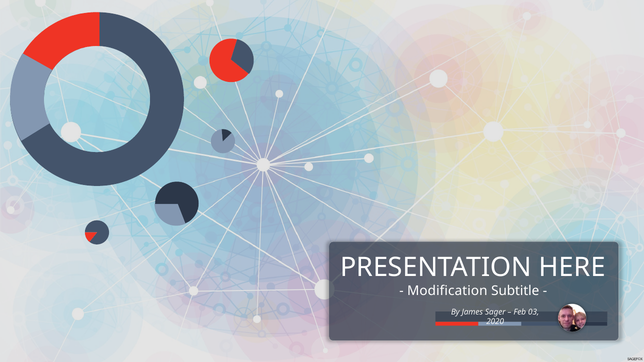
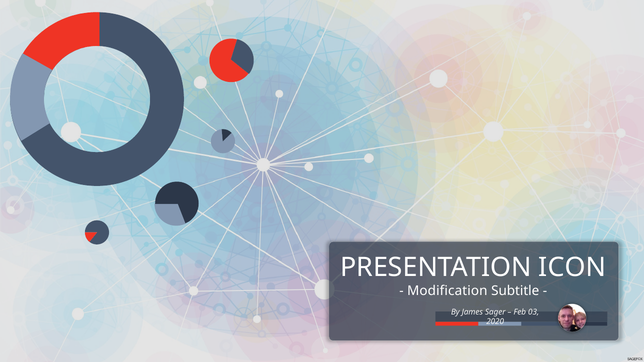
HERE: HERE -> ICON (572, 268)
